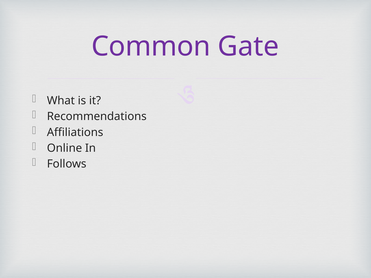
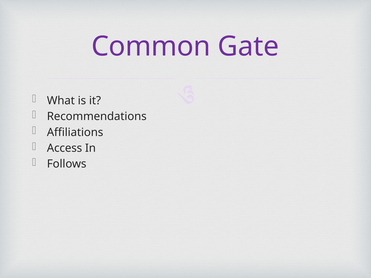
Online: Online -> Access (65, 148)
